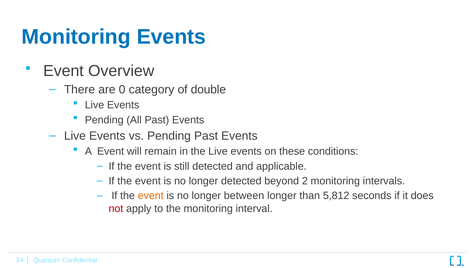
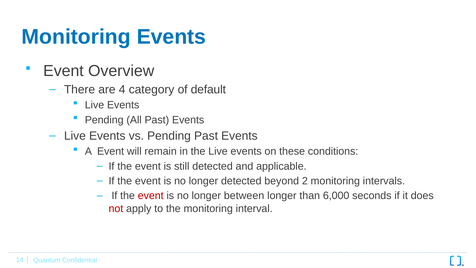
0: 0 -> 4 (122, 89)
double: double -> default (208, 89)
event colour: orange -> red (151, 196)
5,812: 5,812 -> 6,000 (336, 196)
